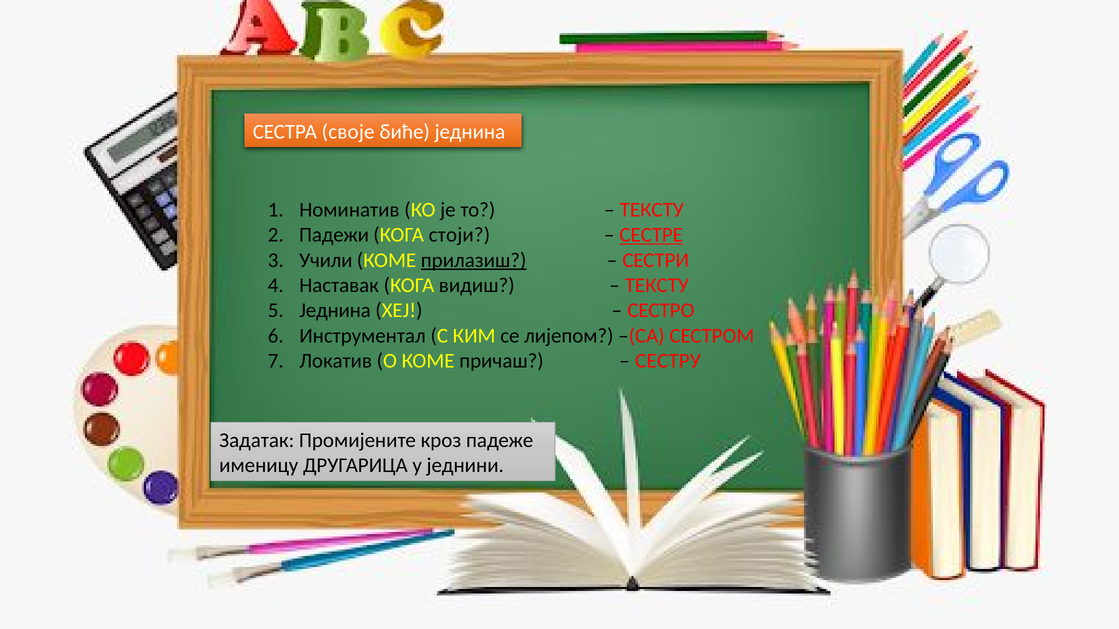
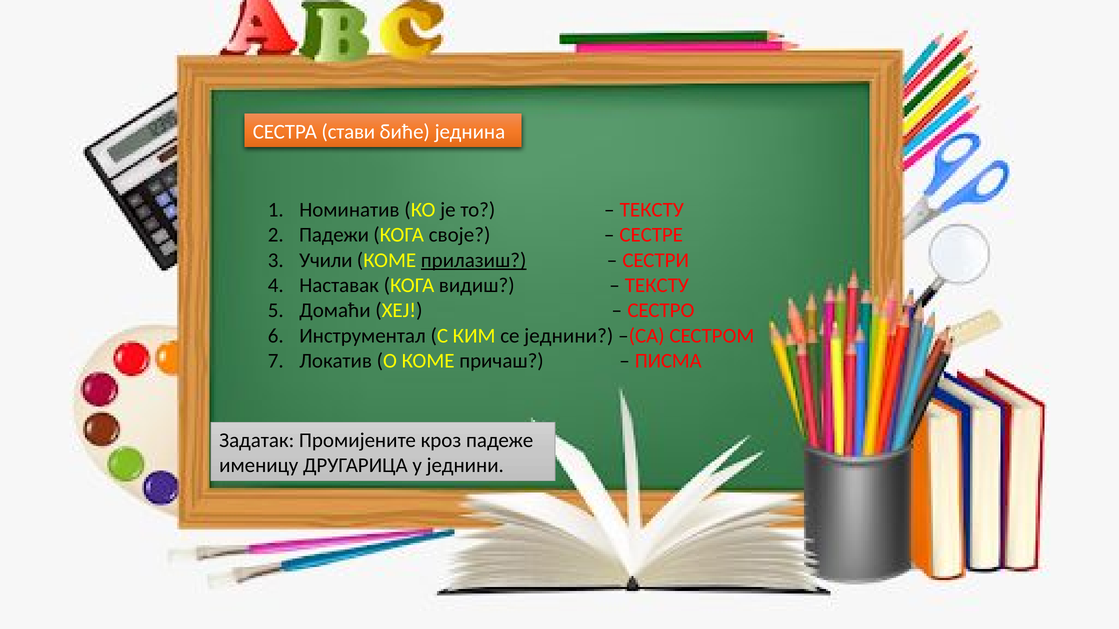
своје: своје -> стави (348, 132)
стоји: стоји -> своје (460, 235)
СЕСТРЕ underline: present -> none (651, 235)
Једнина: Једнина -> Домаћи (335, 311)
се лијепом: лијепом -> једнини (569, 336)
СЕСТРУ: СЕСТРУ -> ПИСМА (668, 361)
